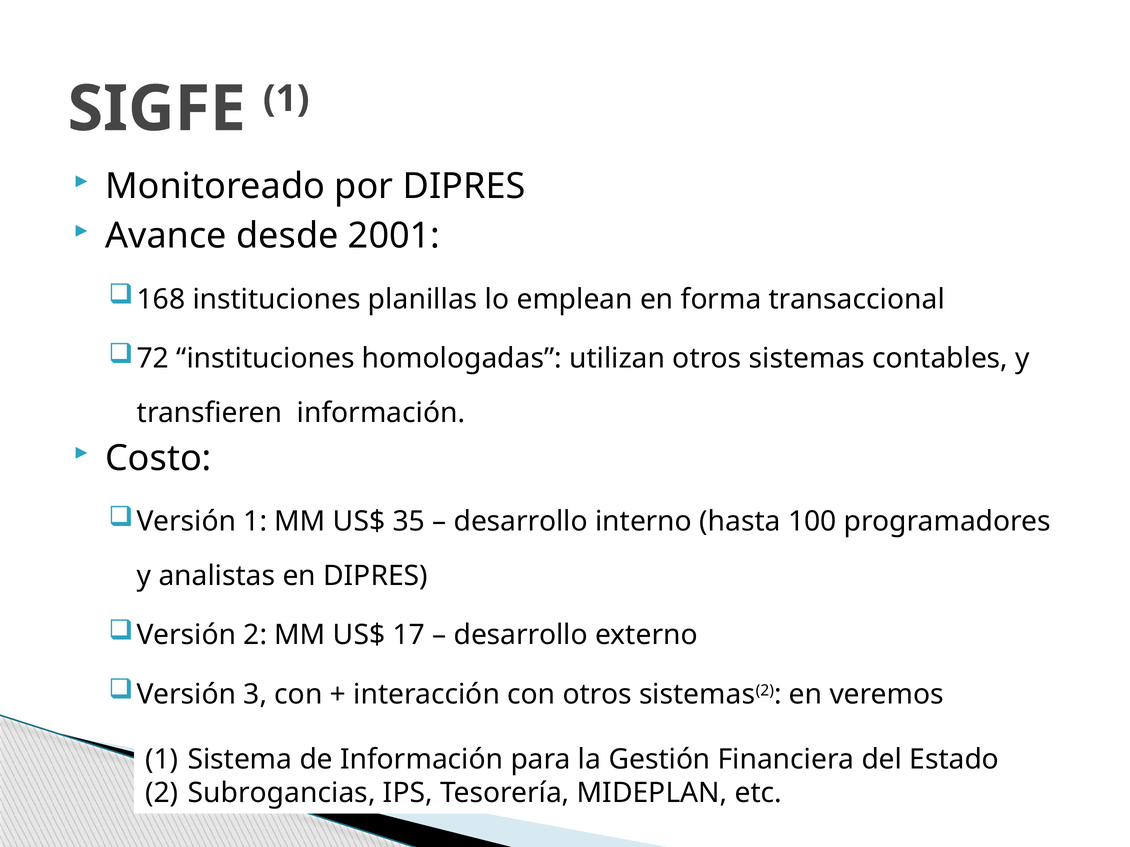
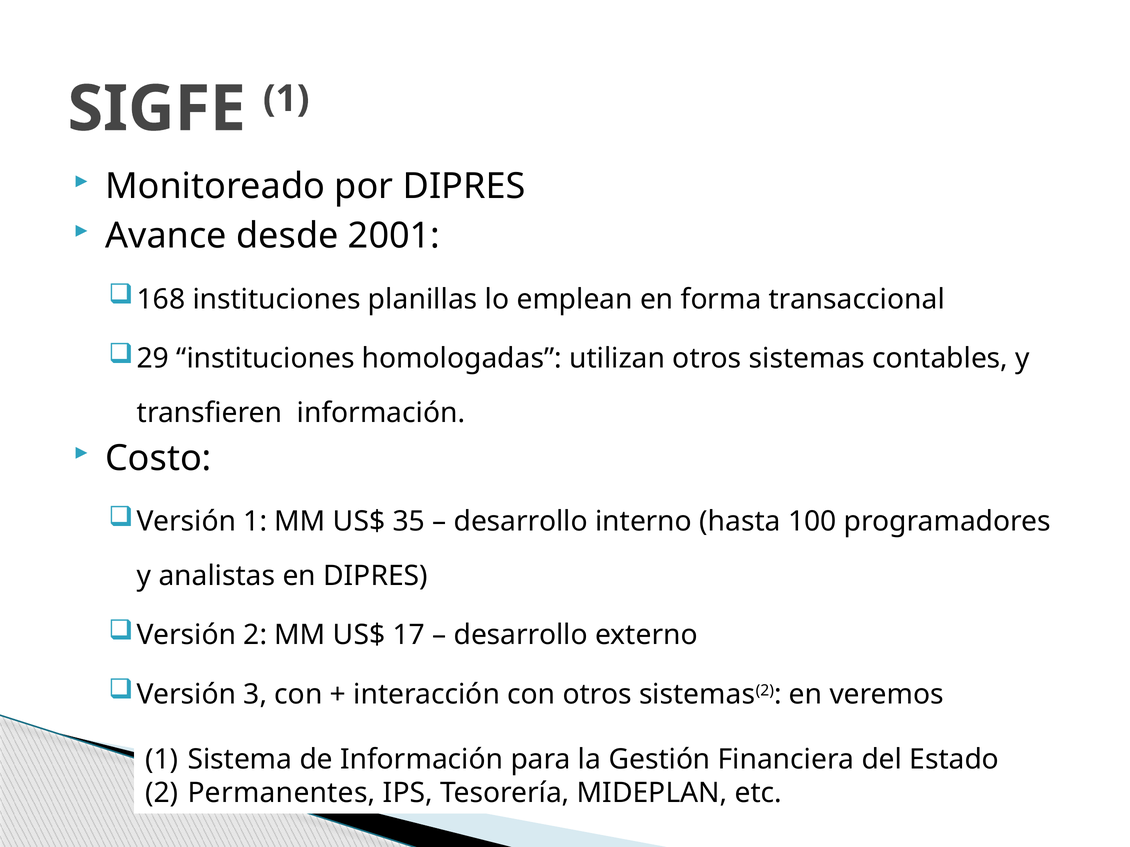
72: 72 -> 29 (153, 359)
Subrogancias: Subrogancias -> Permanentes (281, 794)
